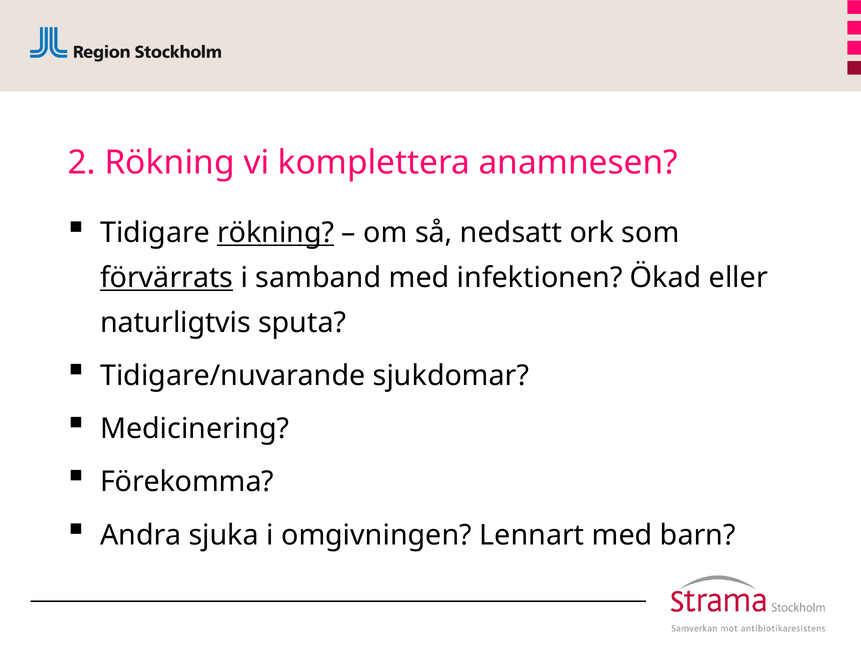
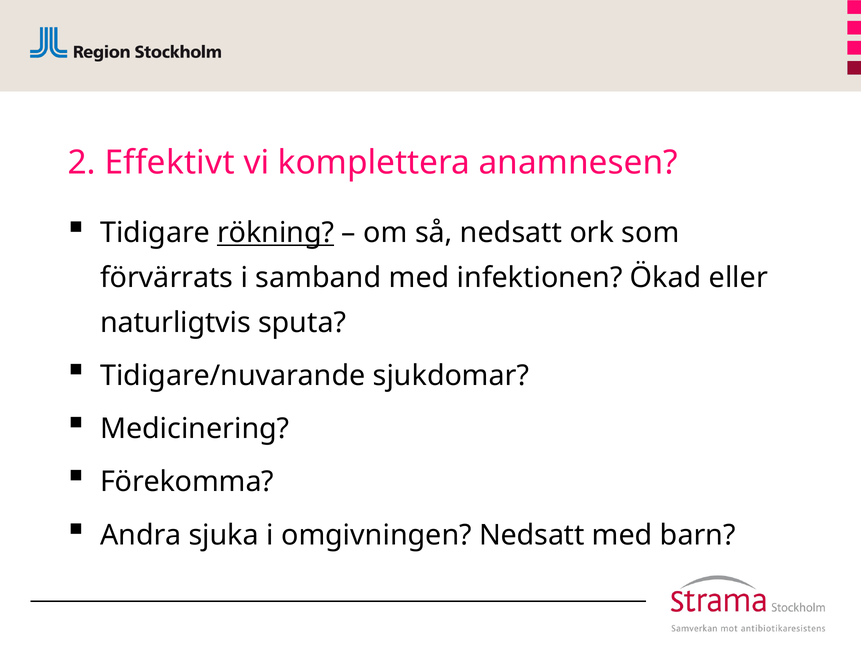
2 Rökning: Rökning -> Effektivt (170, 163)
förvärrats underline: present -> none (167, 278)
omgivningen Lennart: Lennart -> Nedsatt (532, 535)
